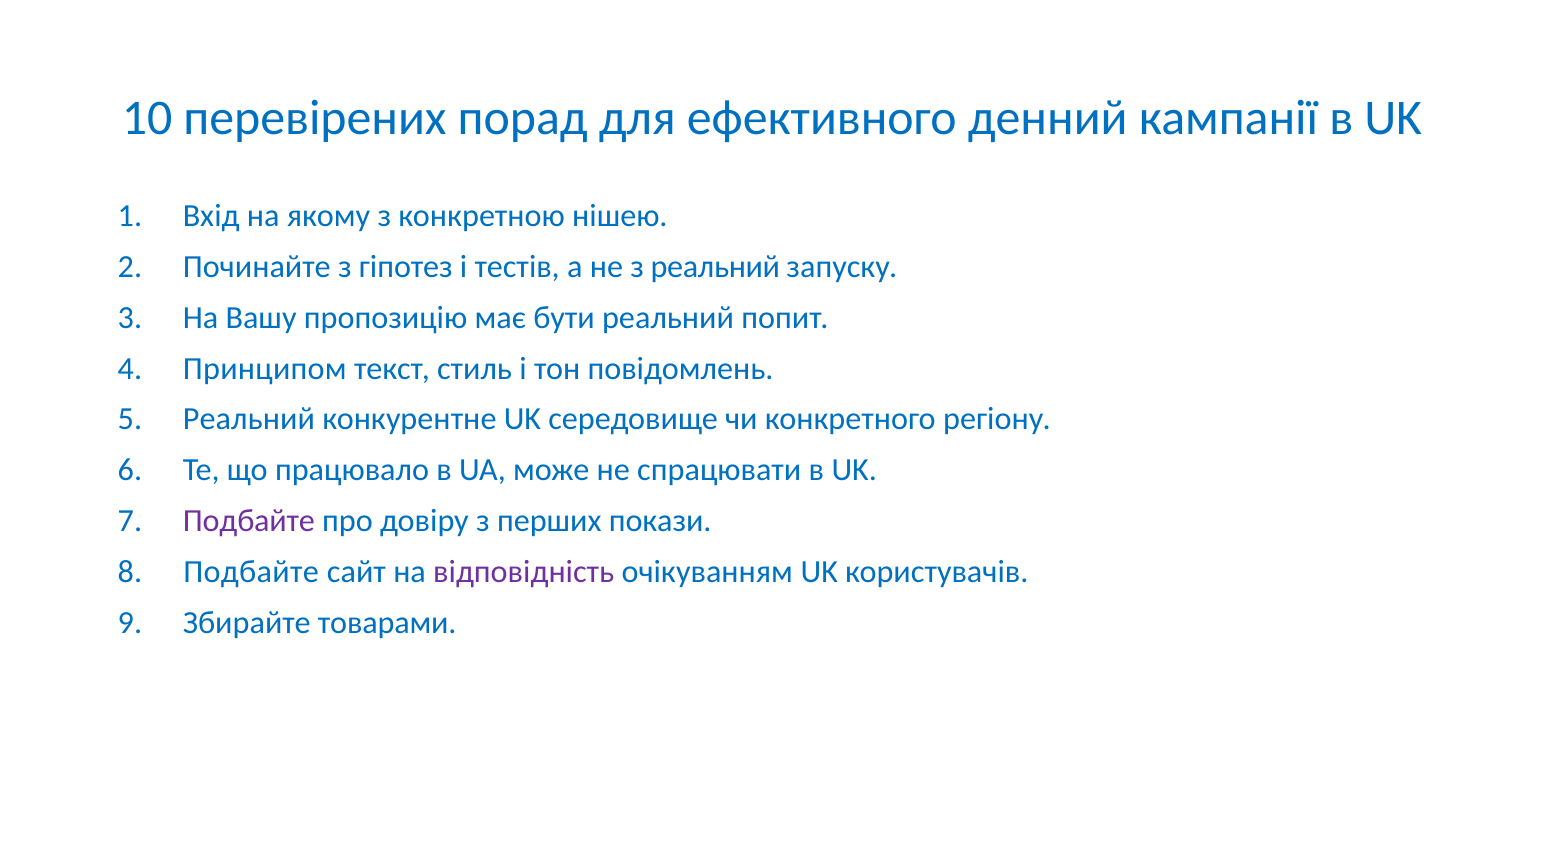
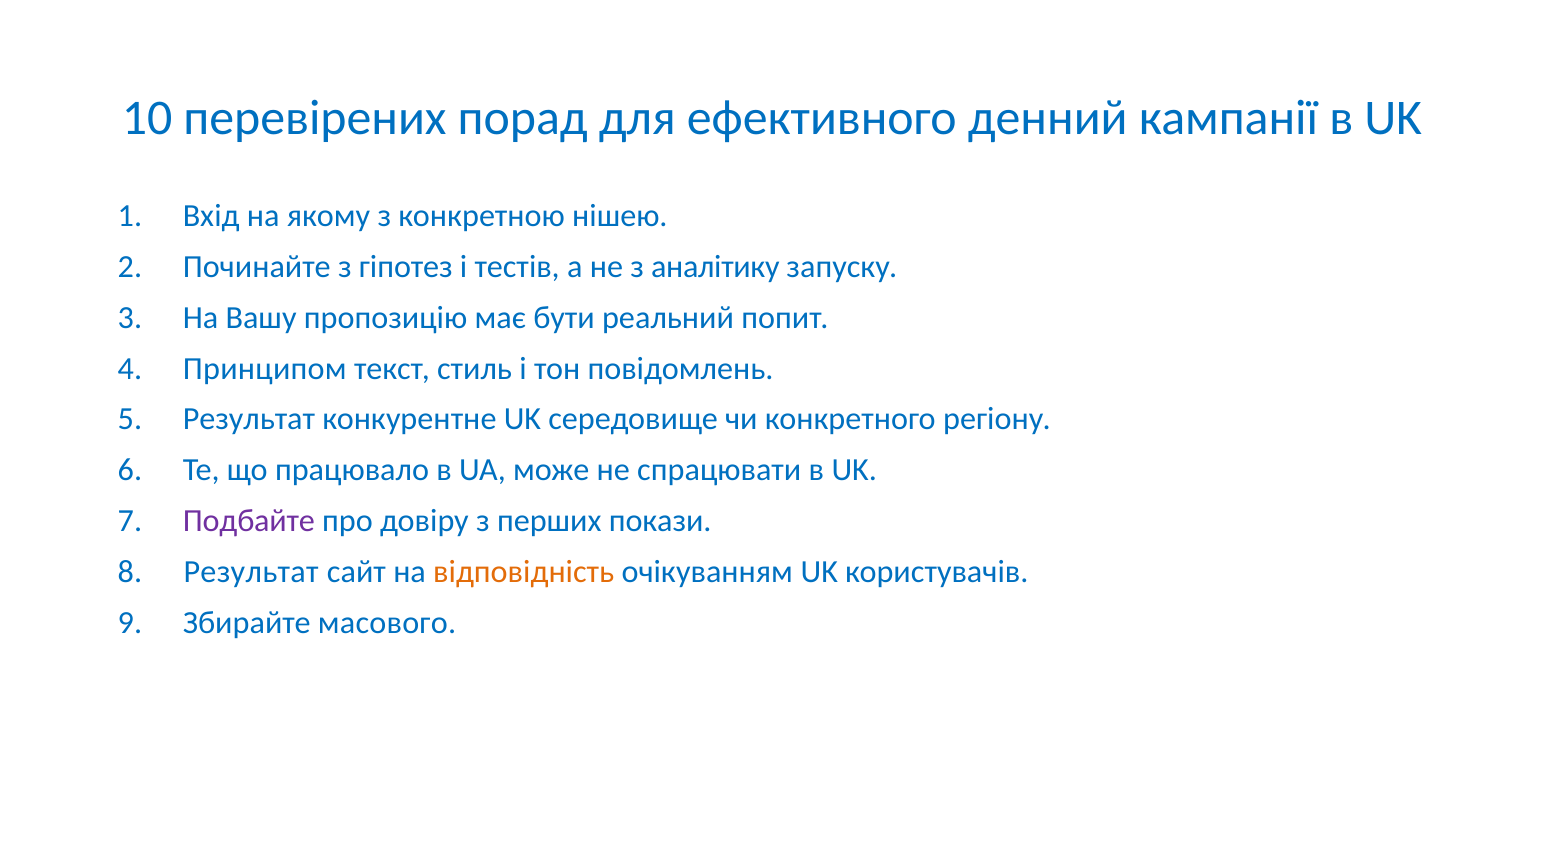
з реальний: реальний -> аналітику (715, 267)
Реальний: Реальний -> Результат (249, 420)
Подбайте: Подбайте -> Результат (251, 572)
відповідність colour: purple -> orange (524, 572)
товарами: товарами -> масового (387, 623)
